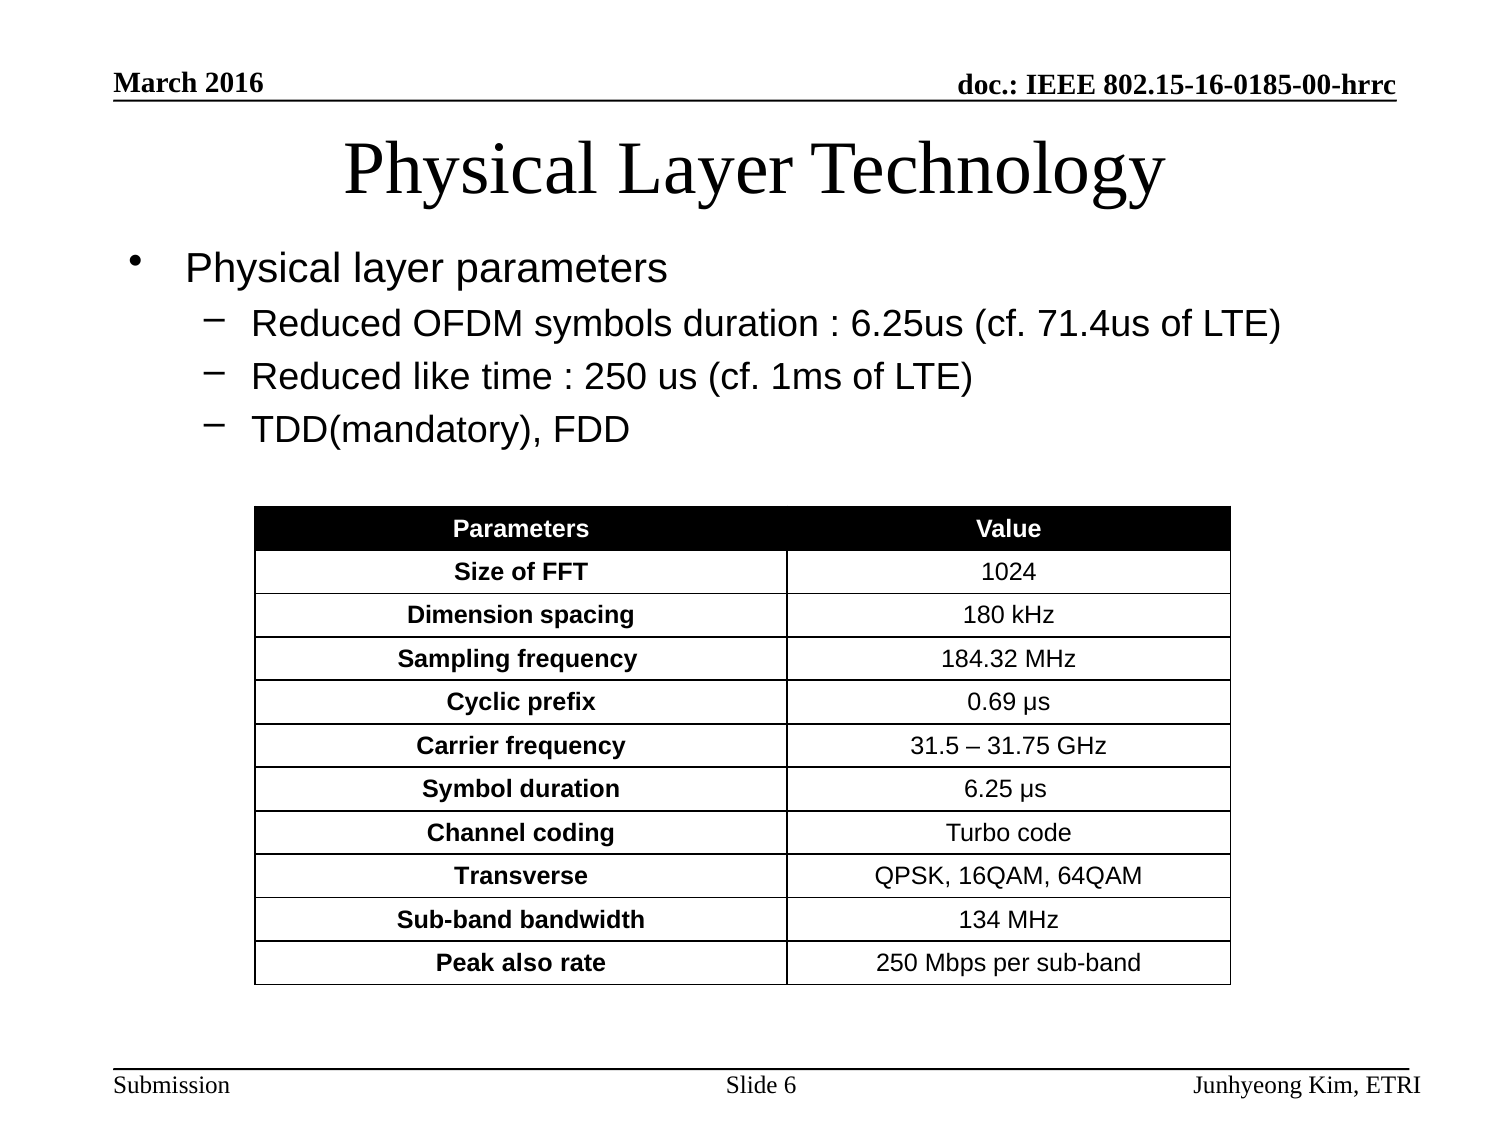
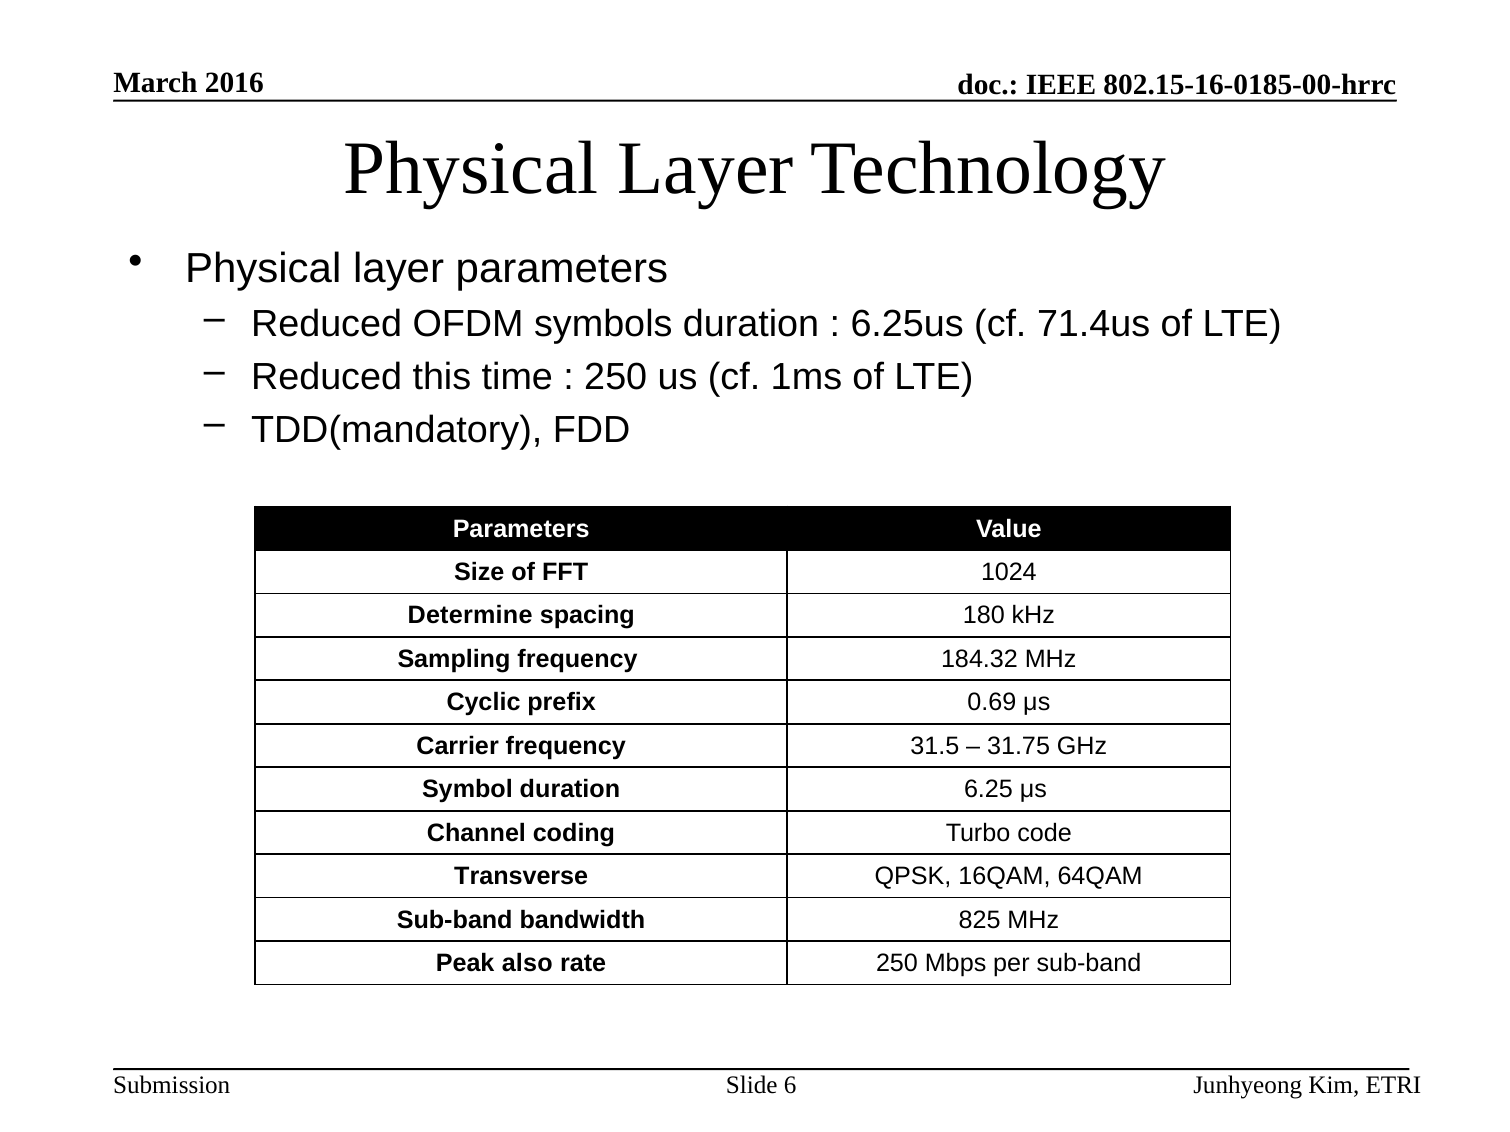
like: like -> this (442, 377)
Dimension: Dimension -> Determine (470, 616)
134: 134 -> 825 (980, 920)
